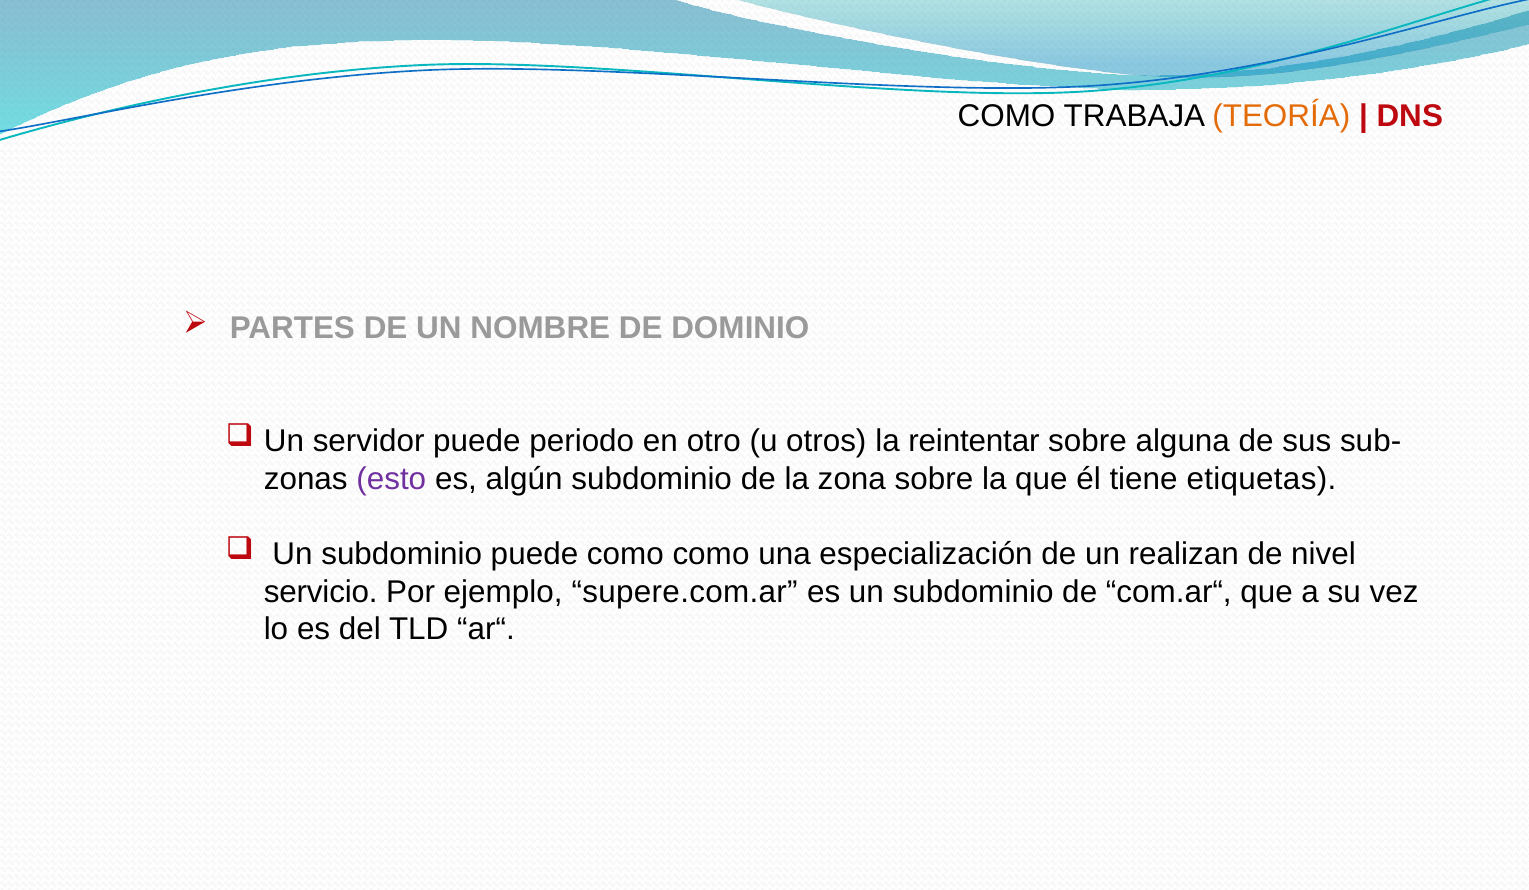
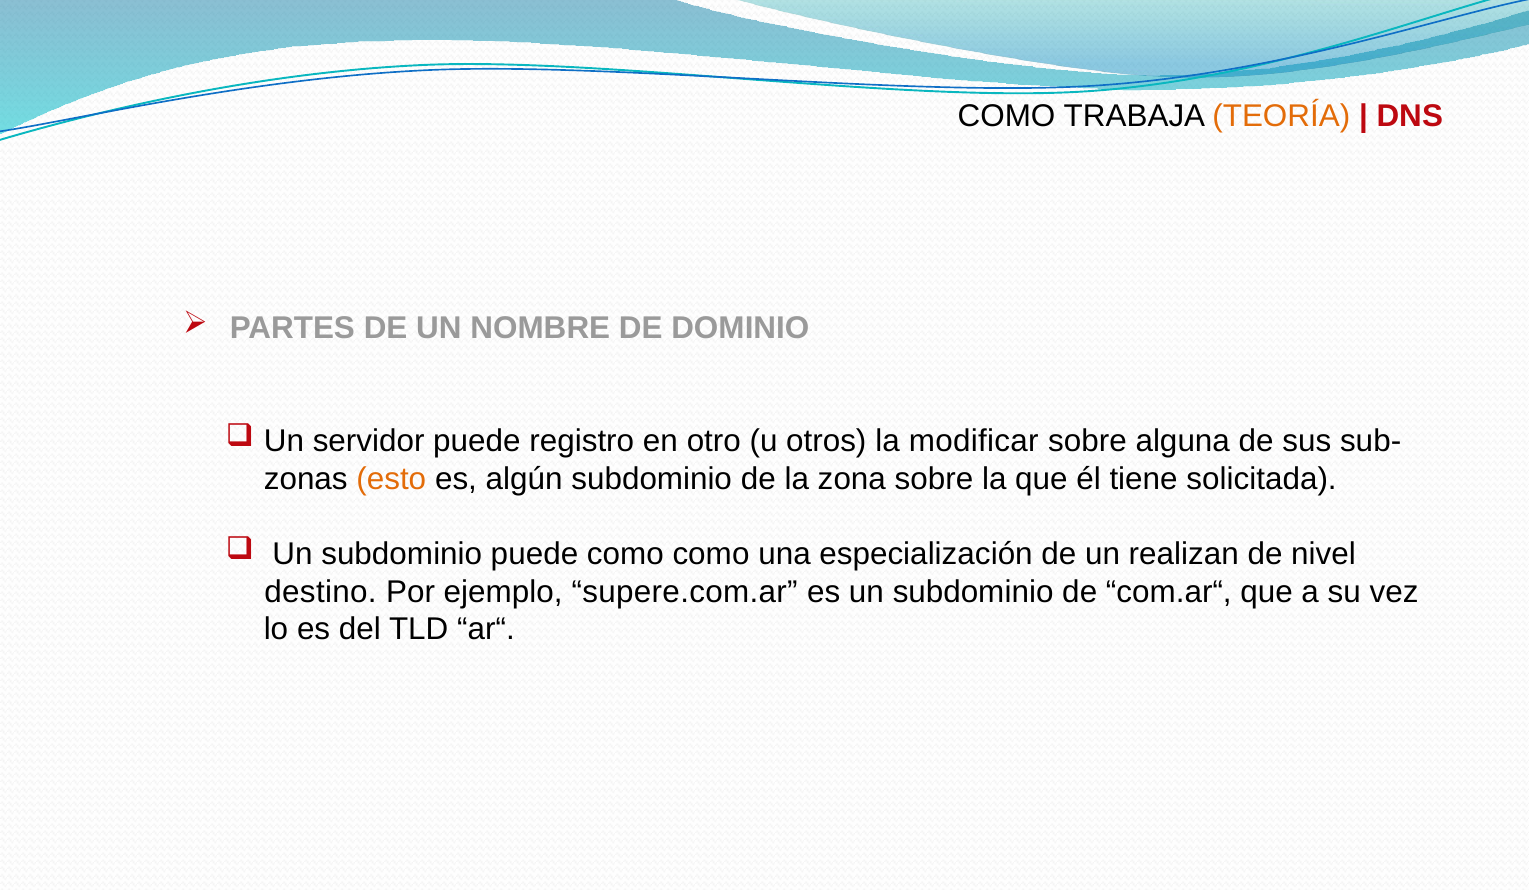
periodo: periodo -> registro (582, 441)
reintentar: reintentar -> modificar (974, 441)
esto colour: purple -> orange (391, 478)
etiquetas: etiquetas -> solicitada (1262, 478)
servicio: servicio -> destino (320, 592)
